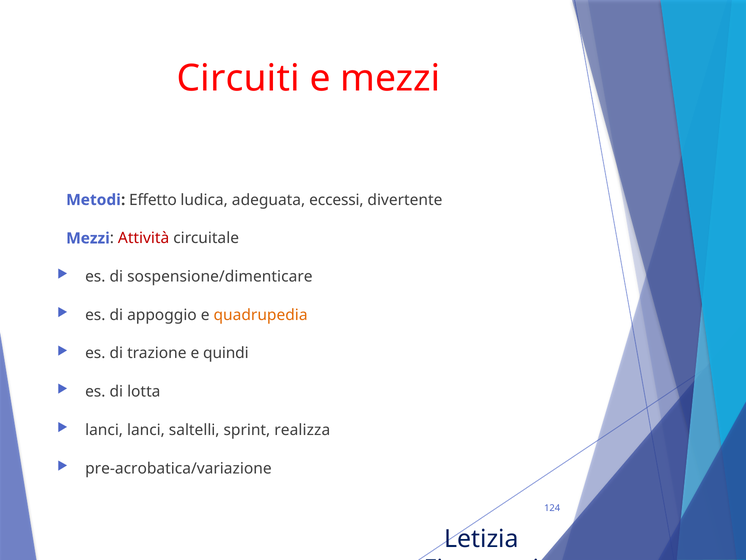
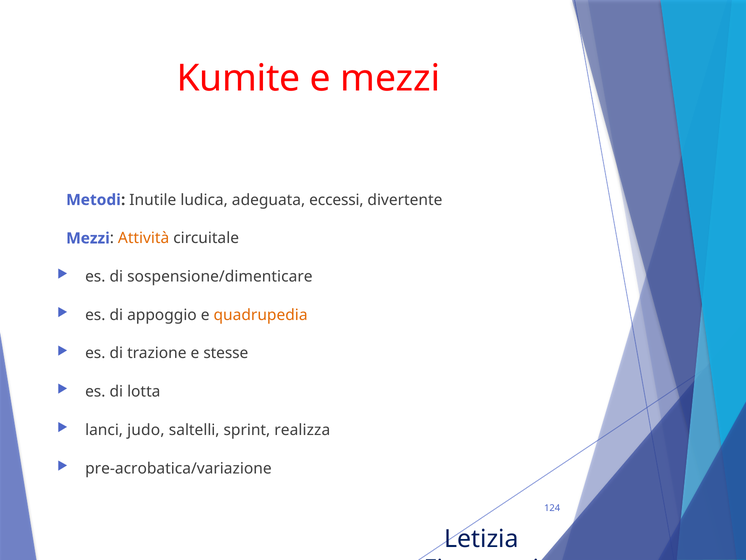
Circuiti: Circuiti -> Kumite (238, 78)
Effetto: Effetto -> Inutile (153, 200)
Attività colour: red -> orange (144, 238)
quindi: quindi -> stesse (226, 353)
lanci lanci: lanci -> judo (146, 430)
